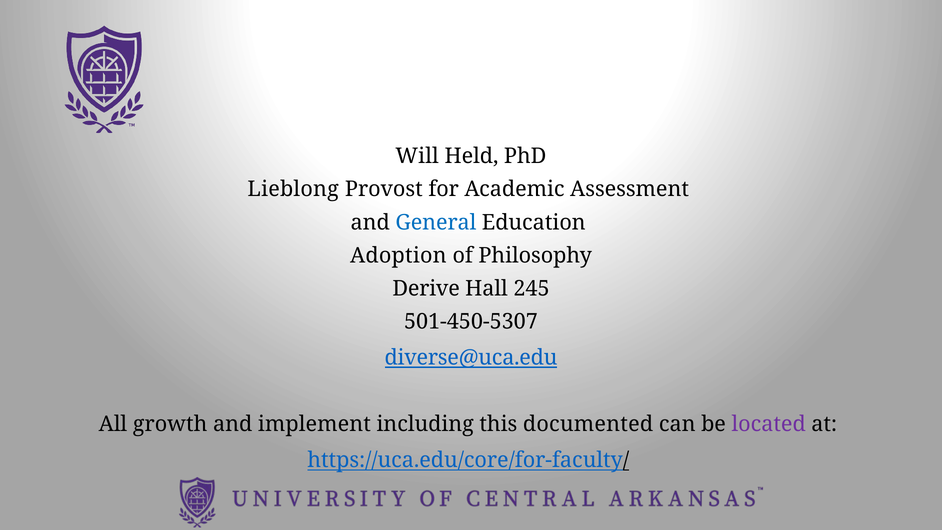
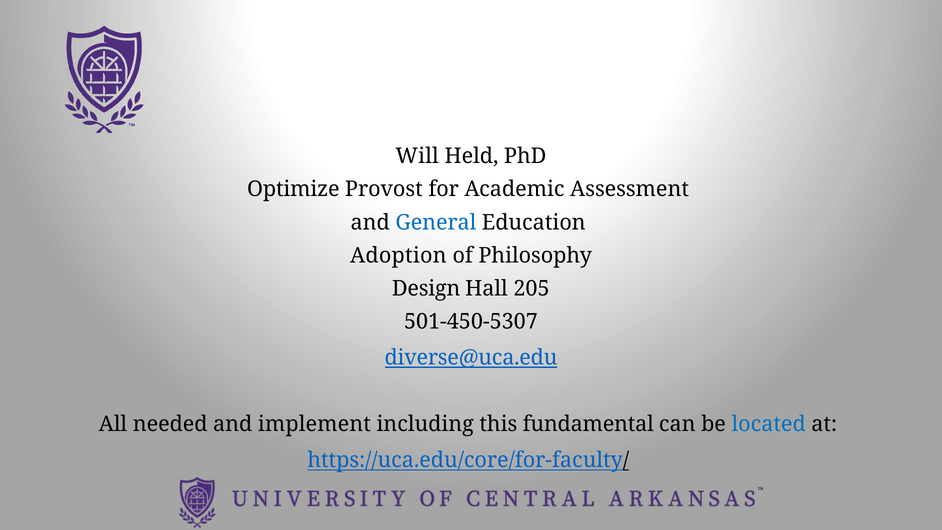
Lieblong: Lieblong -> Optimize (293, 189)
Derive: Derive -> Design (426, 289)
245: 245 -> 205 (532, 289)
growth: growth -> needed (170, 424)
documented: documented -> fundamental (588, 424)
located colour: purple -> blue (769, 424)
